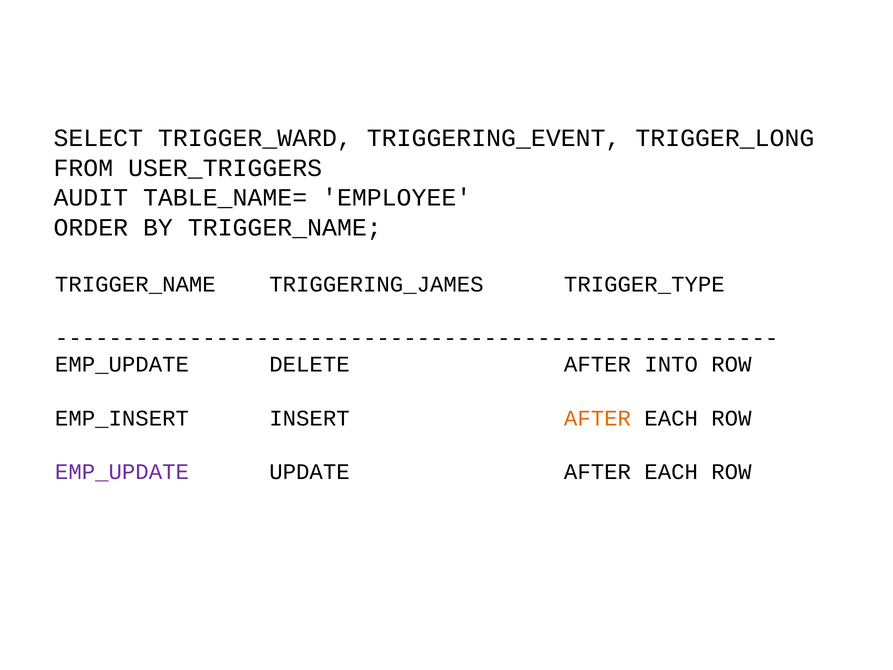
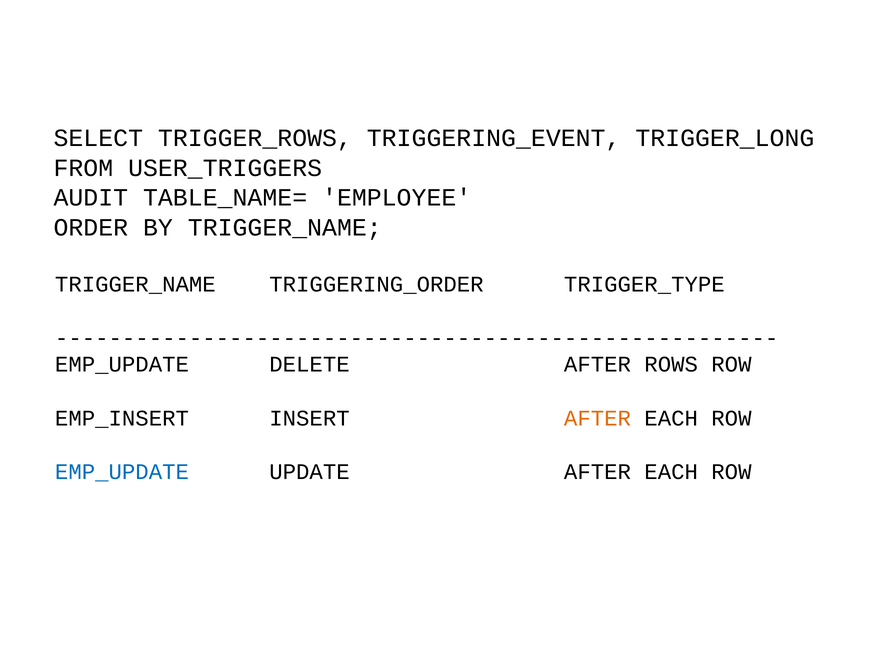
TRIGGER_WARD: TRIGGER_WARD -> TRIGGER_ROWS (255, 138)
TRIGGERING_JAMES: TRIGGERING_JAMES -> TRIGGERING_ORDER (376, 284)
INTO: INTO -> ROWS (671, 364)
EMP_UPDATE colour: purple -> blue (122, 472)
